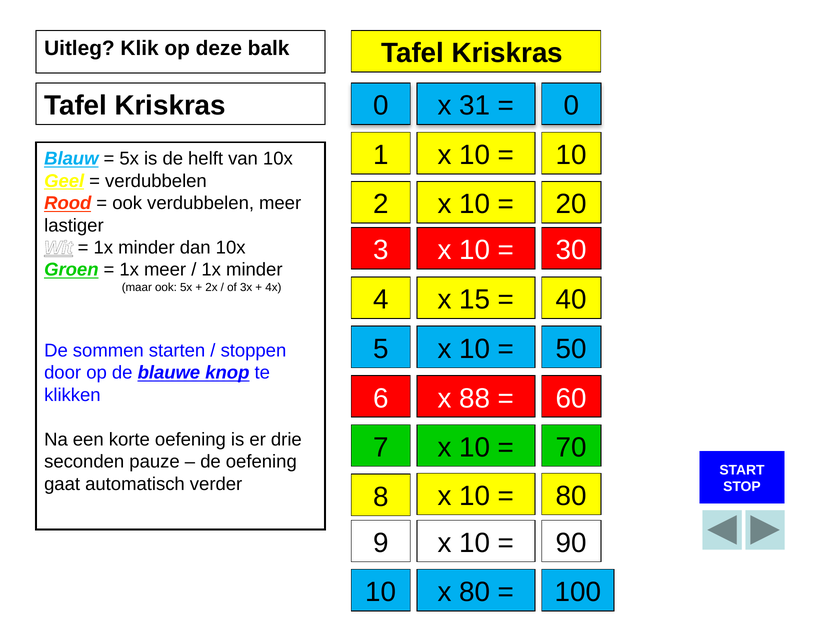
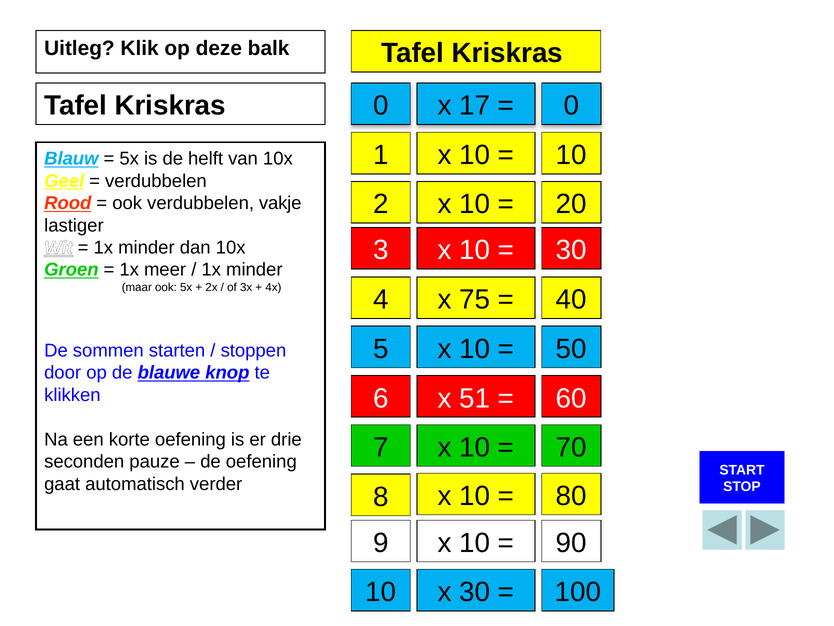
31: 31 -> 17 (475, 106)
verdubbelen meer: meer -> vakje (280, 203)
15: 15 -> 75 (475, 299)
88: 88 -> 51 (475, 398)
x 80: 80 -> 30 (475, 592)
